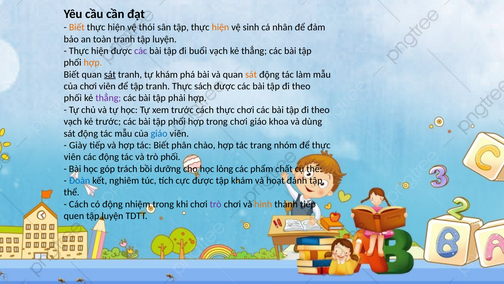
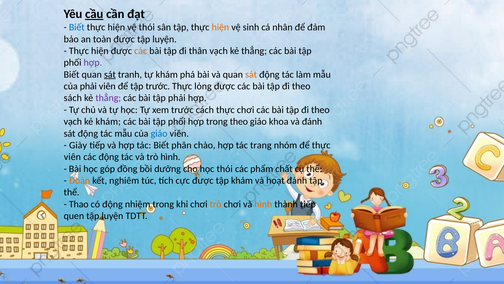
cầu underline: none -> present (94, 14)
Biết colour: orange -> blue (77, 27)
toàn tranh: tranh -> được (124, 39)
các colour: purple -> orange (141, 51)
buổi: buổi -> thân (198, 51)
hợp colour: orange -> purple (93, 63)
của chơi: chơi -> phải (88, 86)
tập tranh: tranh -> trước (158, 86)
sách: sách -> lỏng (203, 86)
phối: phối -> sách (73, 98)
kẻ trước: trước -> khám (108, 121)
trong chơi: chơi -> theo (239, 121)
và dùng: dùng -> đánh (312, 121)
trò phối: phối -> hình (170, 157)
trách: trách -> đồng (127, 169)
học lỏng: lỏng -> thói (225, 169)
Đoàn colour: blue -> orange (80, 180)
Cách: Cách -> Thao (79, 204)
trò colour: purple -> orange (216, 204)
